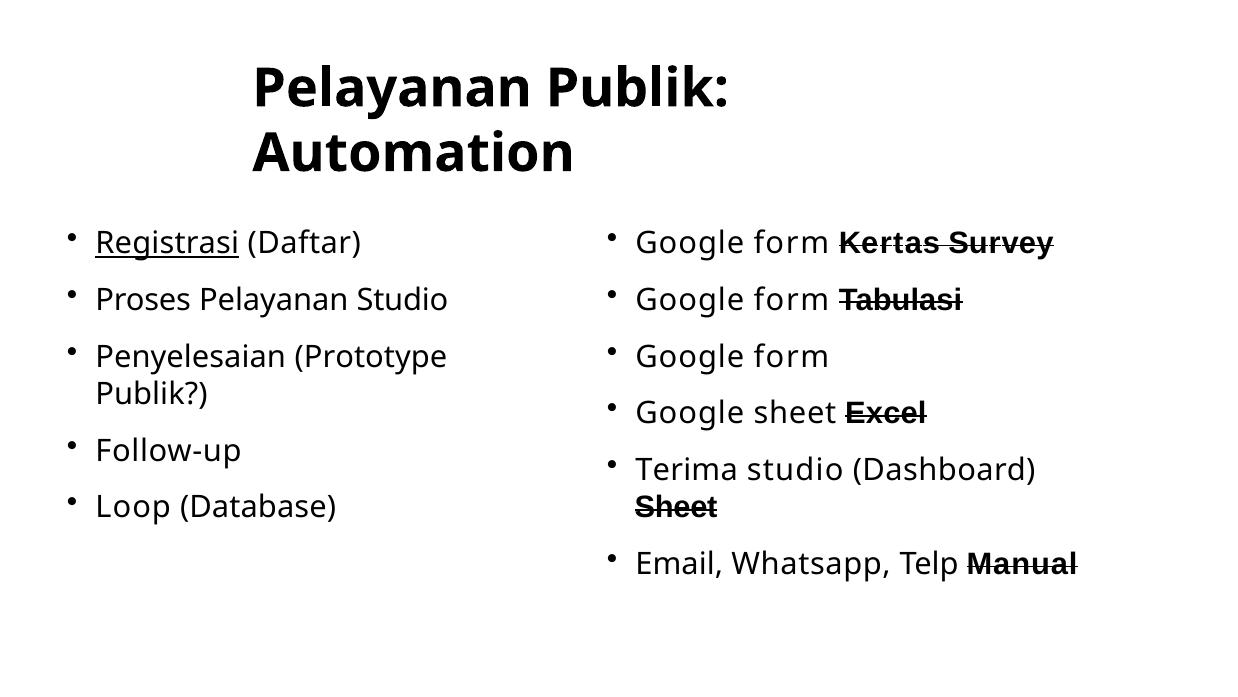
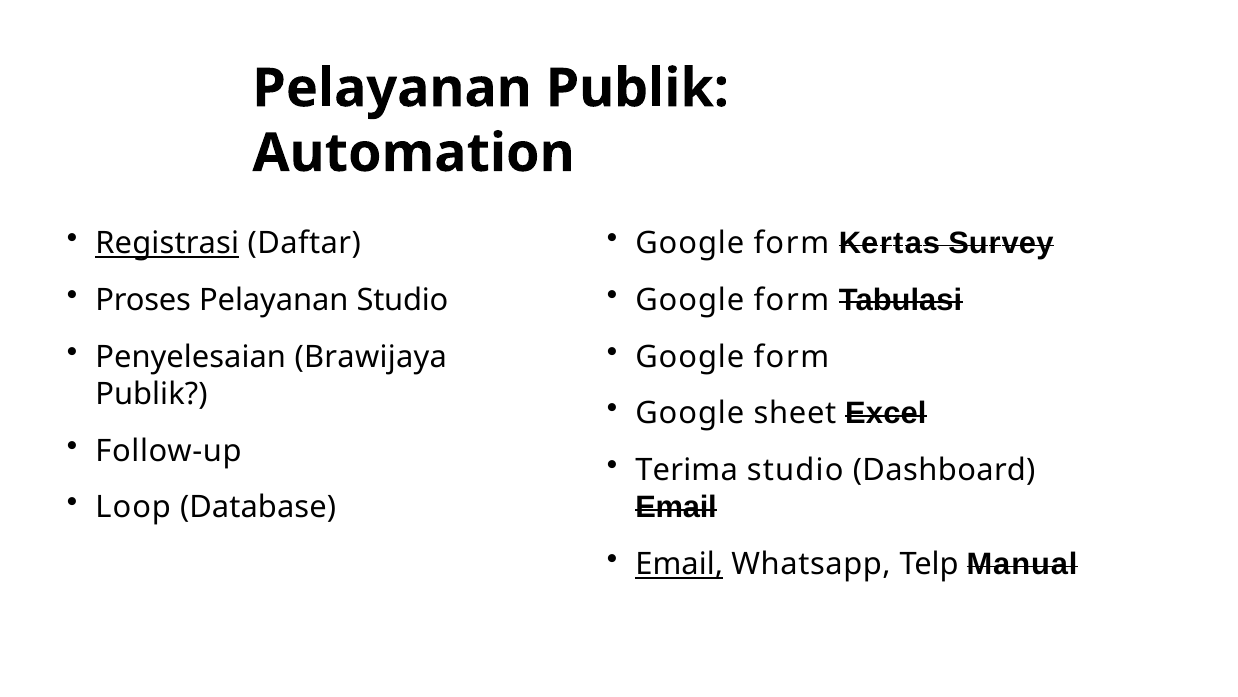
Prototype: Prototype -> Brawijaya (371, 357)
Sheet: Sheet -> Email (676, 507)
Email underline: none -> present (679, 564)
